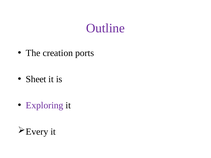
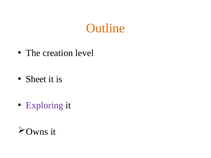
Outline colour: purple -> orange (105, 28)
ports: ports -> level (85, 53)
Every: Every -> Owns (37, 132)
